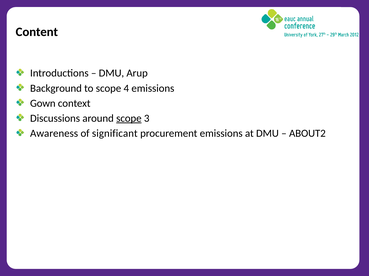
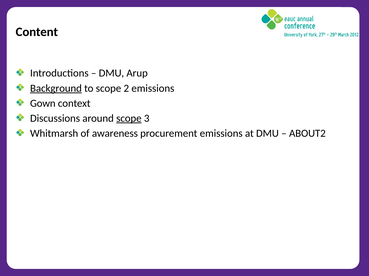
Background underline: none -> present (56, 88)
4: 4 -> 2 (126, 88)
Awareness: Awareness -> Whitmarsh (54, 134)
significant: significant -> awareness (115, 134)
